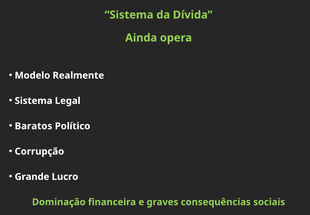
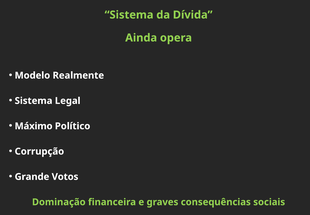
Baratos: Baratos -> Máximo (34, 126)
Lucro: Lucro -> Votos (65, 176)
